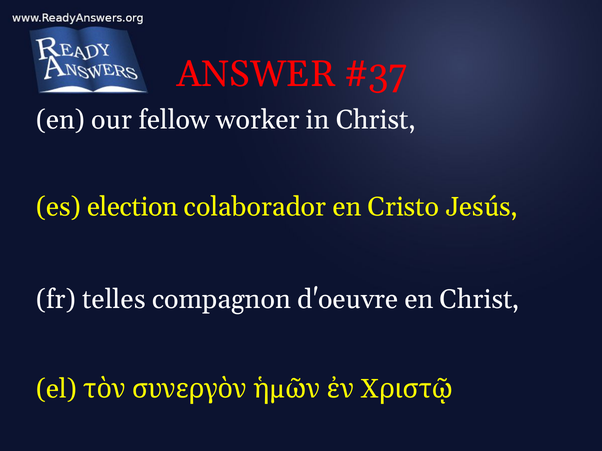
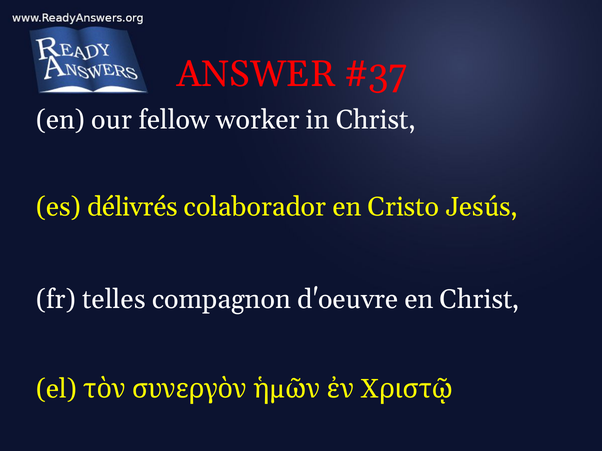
election: election -> délivrés (133, 207)
